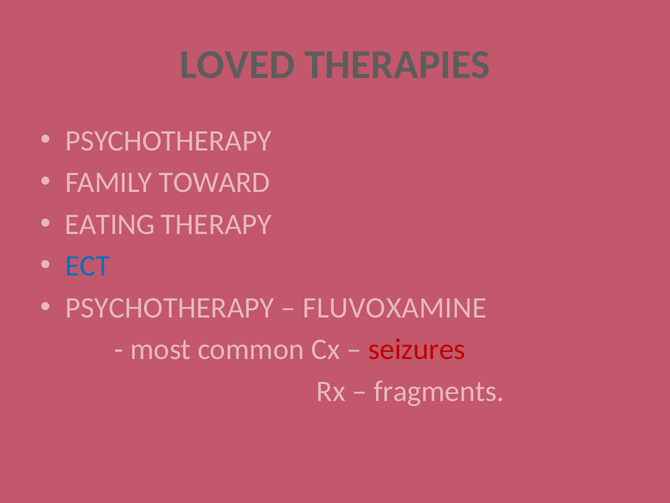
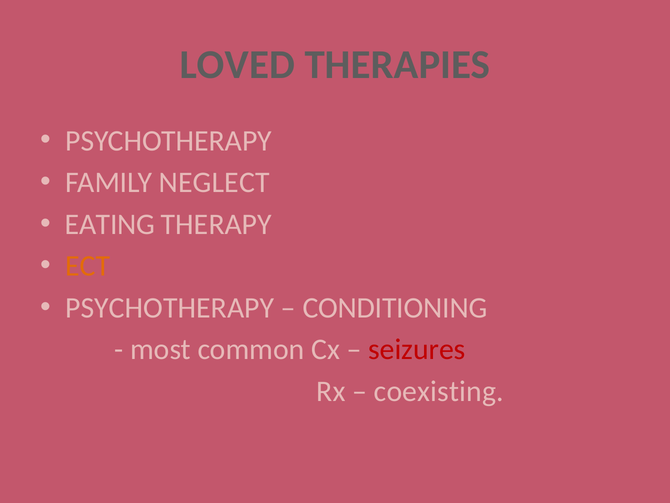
TOWARD: TOWARD -> NEGLECT (214, 182)
ECT colour: blue -> orange (88, 266)
FLUVOXAMINE: FLUVOXAMINE -> CONDITIONING (395, 307)
fragments: fragments -> coexisting (439, 391)
